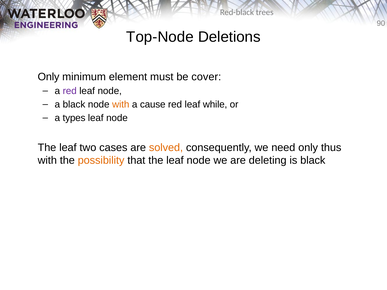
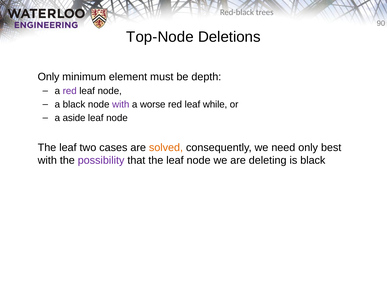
cover: cover -> depth (206, 77)
with colour: orange -> purple (121, 105)
cause: cause -> worse (153, 105)
types: types -> aside (74, 118)
thus: thus -> best (331, 148)
possibility colour: orange -> purple (101, 161)
